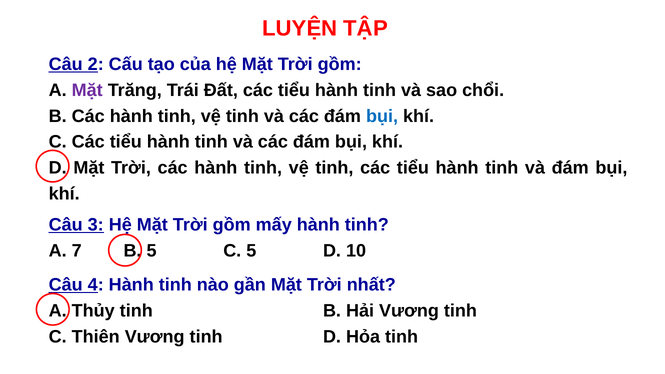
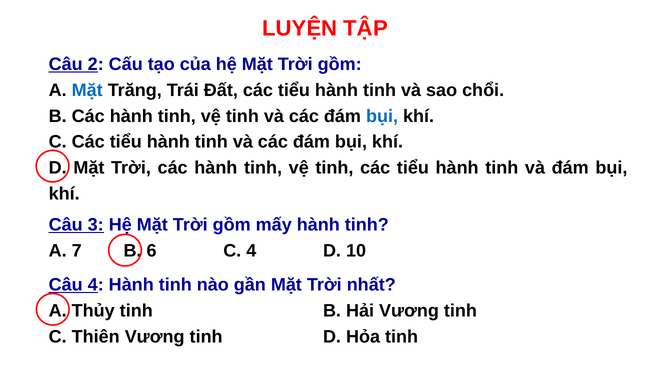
Mặt colour: purple -> blue (87, 90)
B 5: 5 -> 6 (152, 251)
C 5: 5 -> 4 (251, 251)
